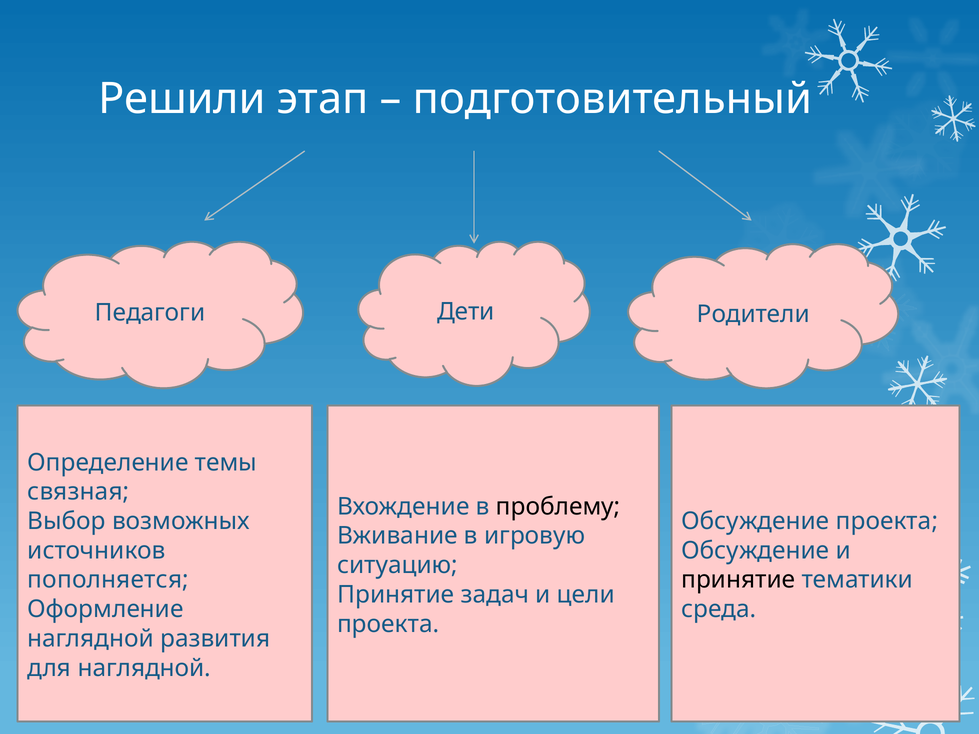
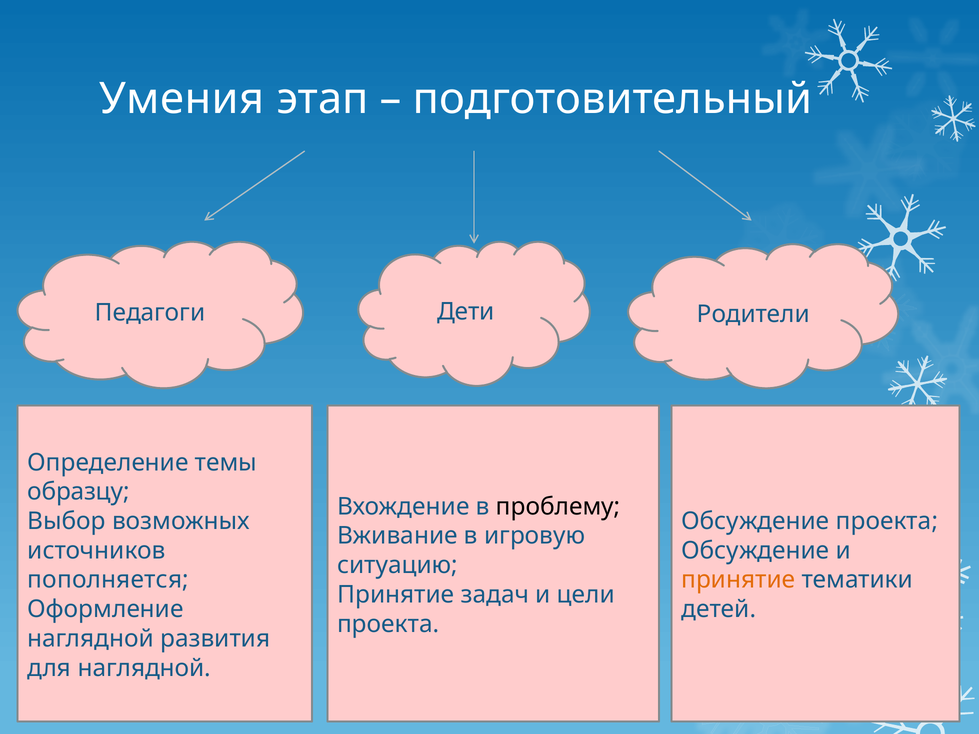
Решили: Решили -> Умения (182, 99)
связная: связная -> образцу (78, 492)
принятие colour: black -> orange (738, 580)
среда: среда -> детей (719, 609)
